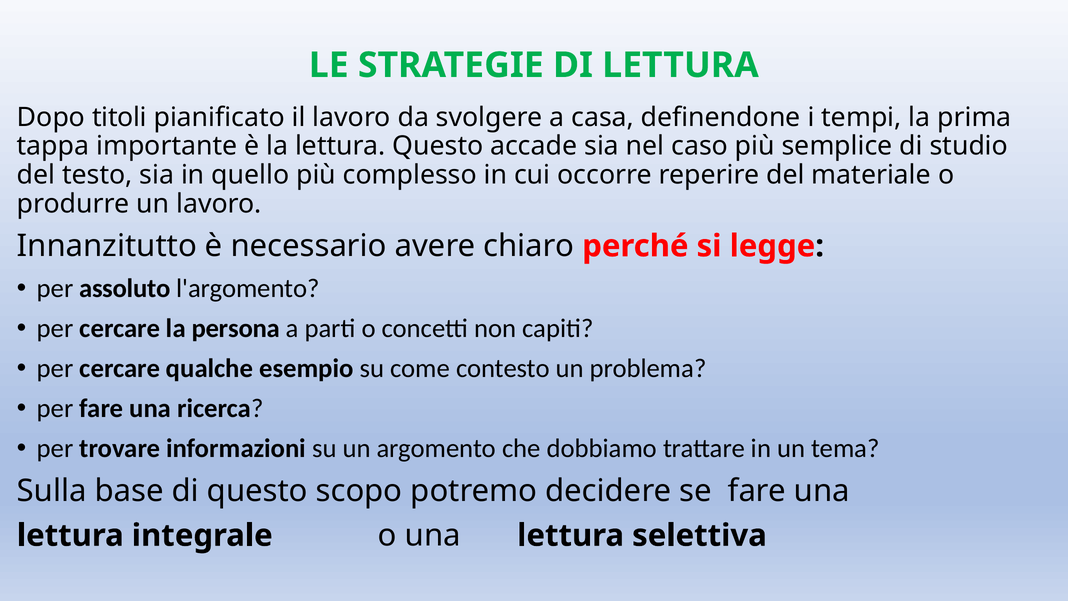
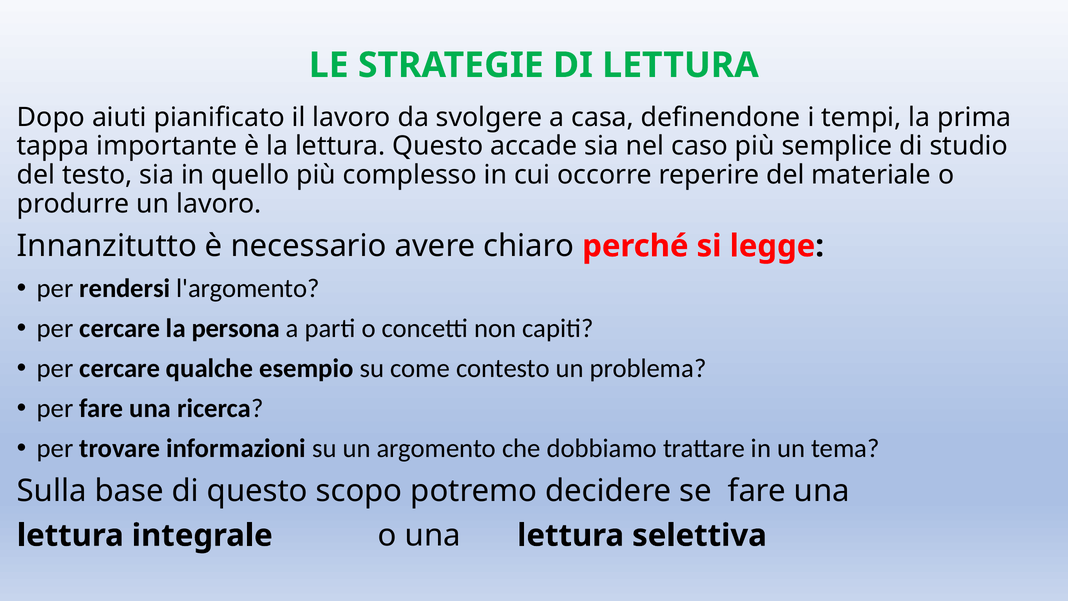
titoli: titoli -> aiuti (119, 117)
assoluto: assoluto -> rendersi (125, 288)
